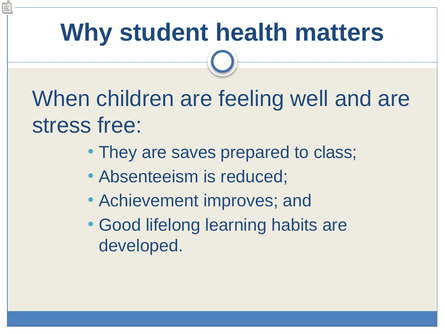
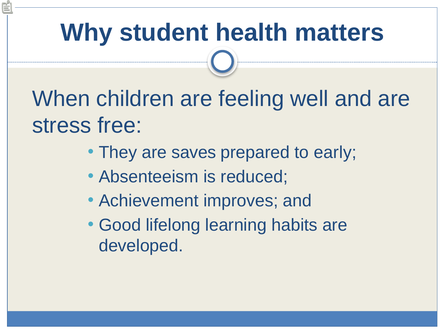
class: class -> early (335, 152)
